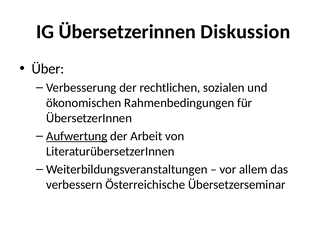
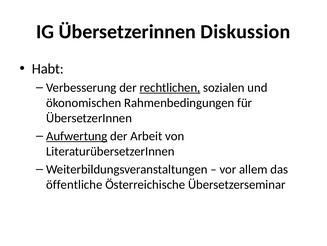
Über: Über -> Habt (48, 69)
rechtlichen underline: none -> present (170, 87)
verbessern: verbessern -> öffentliche (74, 184)
